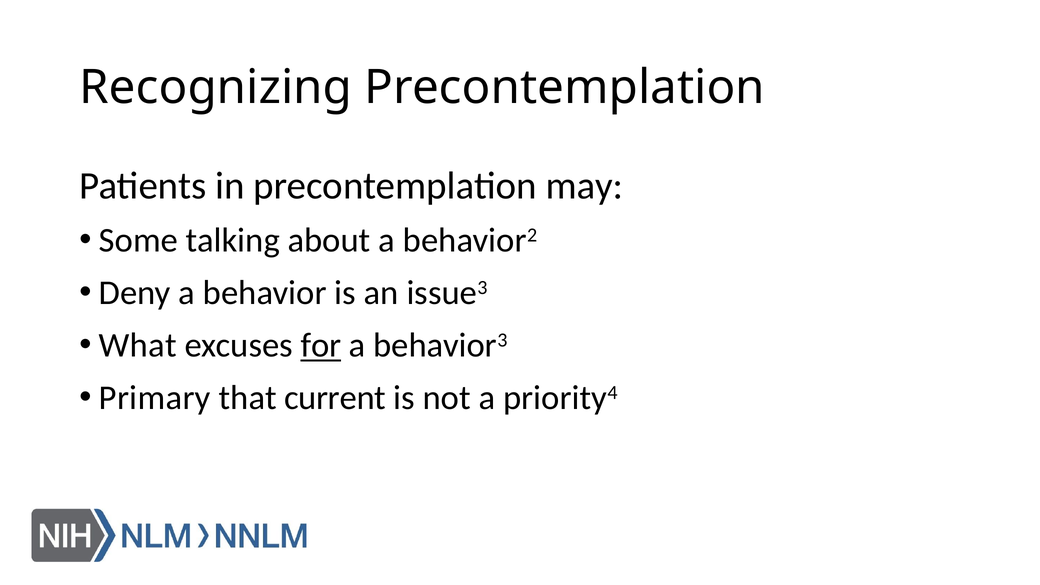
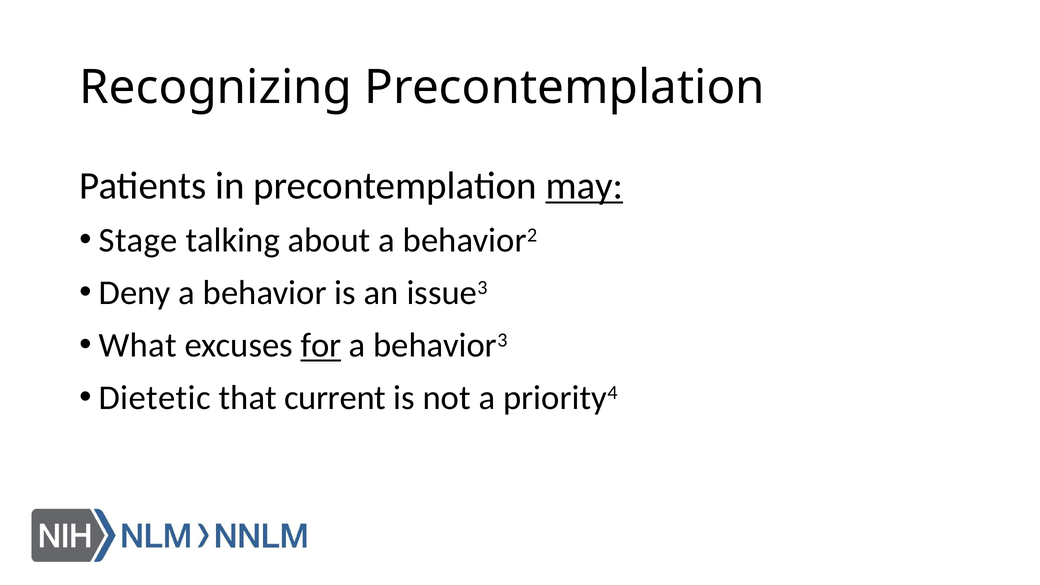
may underline: none -> present (584, 186)
Some: Some -> Stage (138, 241)
Primary: Primary -> Dietetic (155, 398)
